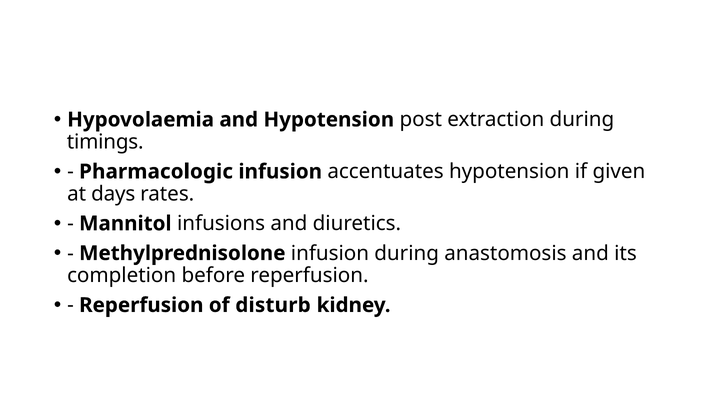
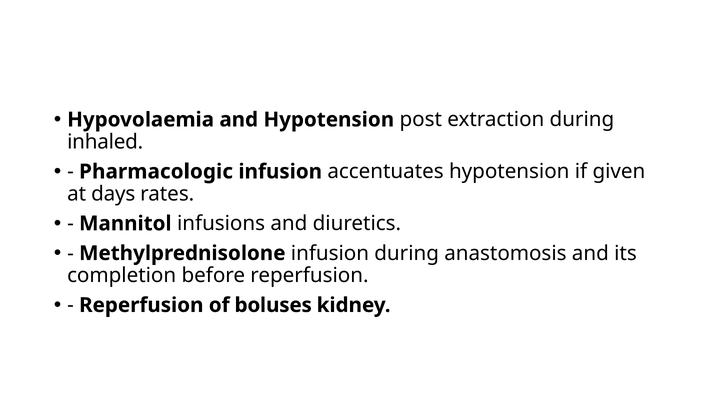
timings: timings -> inhaled (105, 142)
disturb: disturb -> boluses (273, 305)
